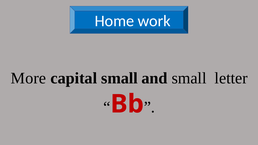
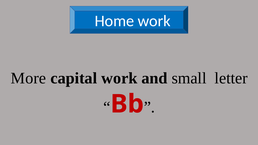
capital small: small -> work (119, 78)
